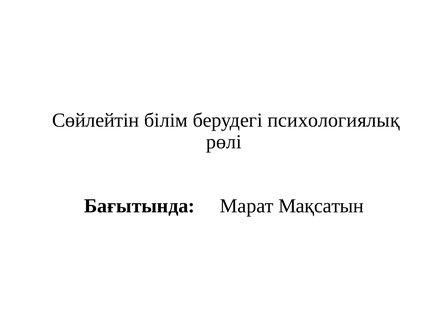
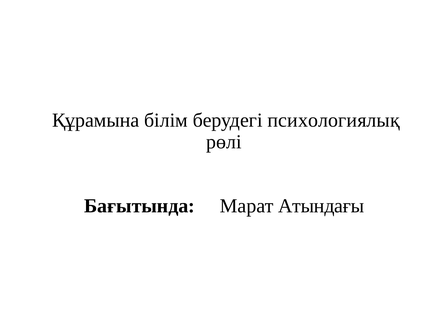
Сөйлейтін: Сөйлейтін -> Құрамына (96, 120)
Мақсатын: Мақсатын -> Атындағы (321, 206)
